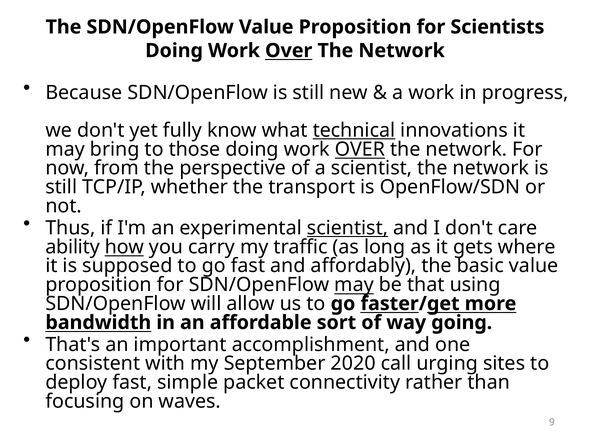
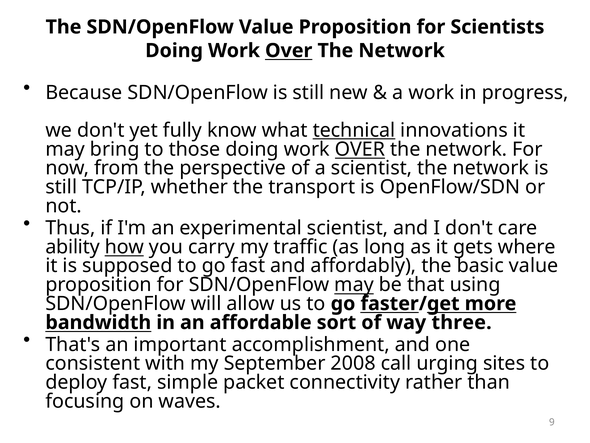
scientist underline: present -> none (347, 228)
going: going -> three (462, 322)
2020: 2020 -> 2008 (353, 363)
